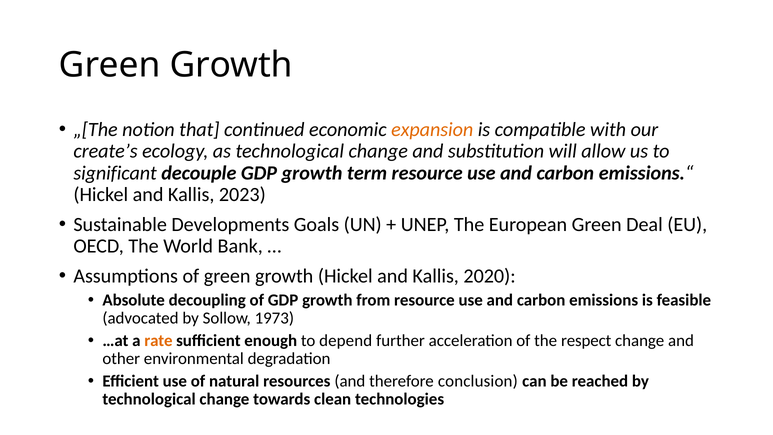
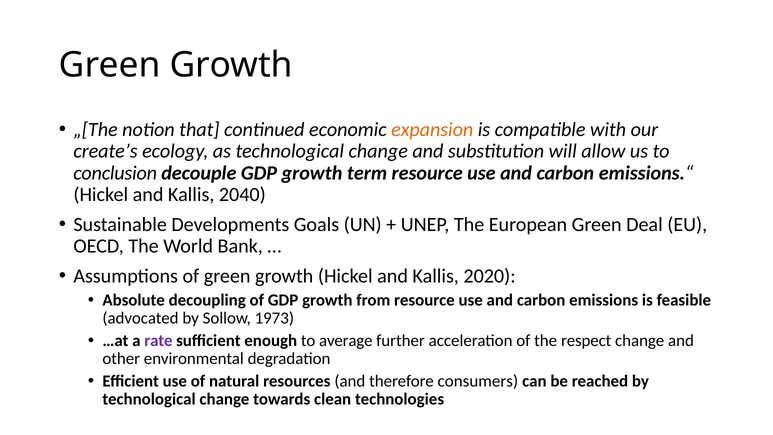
significant: significant -> conclusion (115, 173)
2023: 2023 -> 2040 (242, 195)
rate colour: orange -> purple (158, 340)
depend: depend -> average (346, 340)
conclusion: conclusion -> consumers (478, 381)
